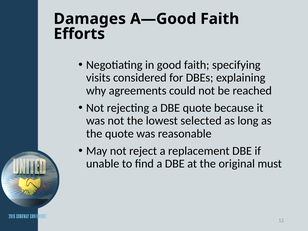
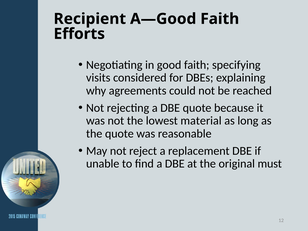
Damages: Damages -> Recipient (90, 19)
selected: selected -> material (201, 121)
